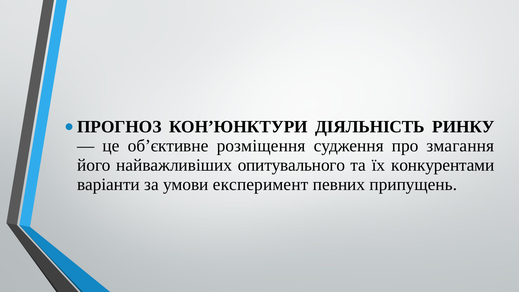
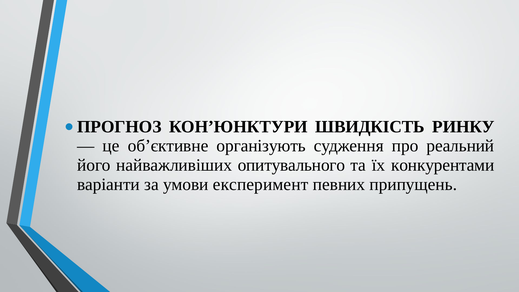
ДІЯЛЬНІСТЬ: ДІЯЛЬНІСТЬ -> ШВИДКІСТЬ (370, 127)
розміщення: розміщення -> організують (261, 146)
змагання: змагання -> реальний (460, 146)
